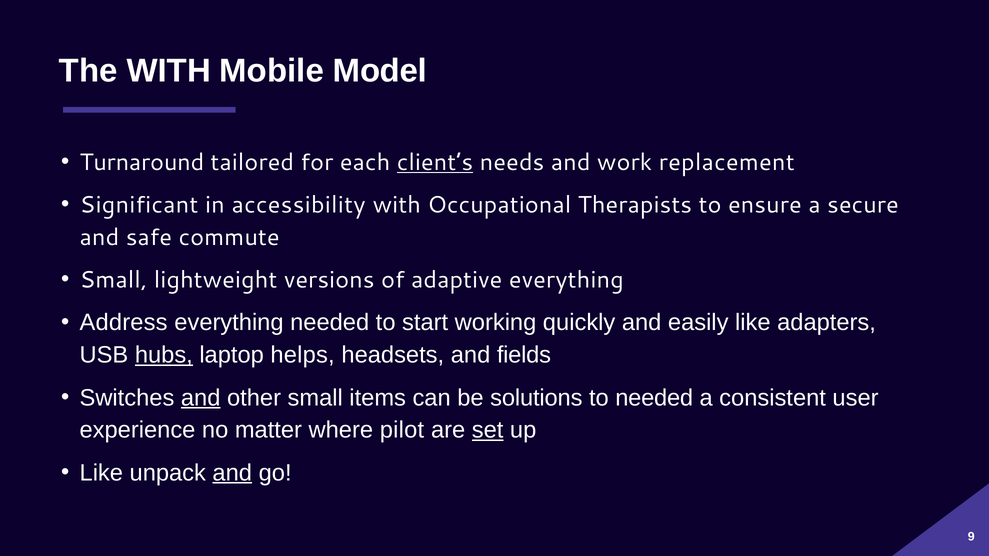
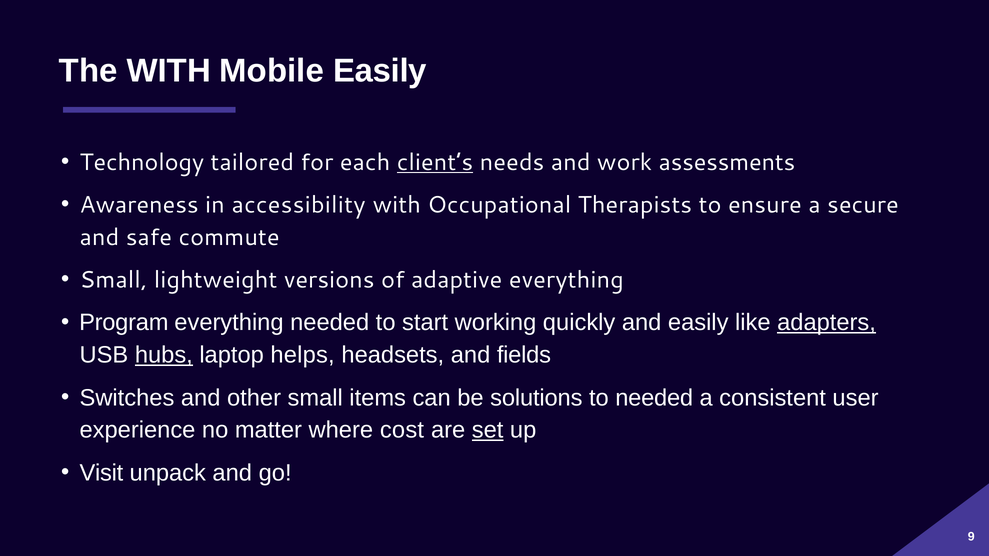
Mobile Model: Model -> Easily (380, 71)
Turnaround: Turnaround -> Technology (142, 162)
replacement: replacement -> assessments (727, 162)
Significant: Significant -> Awareness (139, 205)
Address: Address -> Program (124, 323)
adapters underline: none -> present (827, 323)
and underline: present -> none (201, 398)
pilot: pilot -> cost (402, 430)
Like: Like -> Visit (101, 473)
and underline: present -> none (232, 473)
